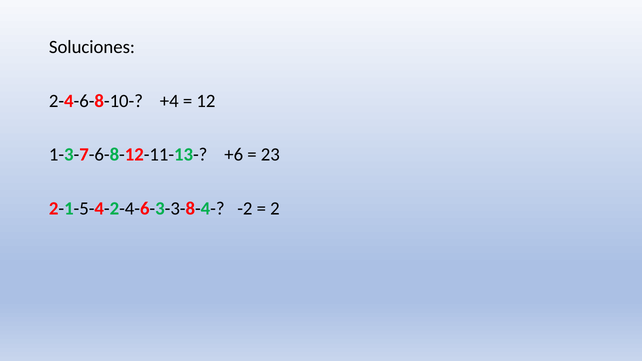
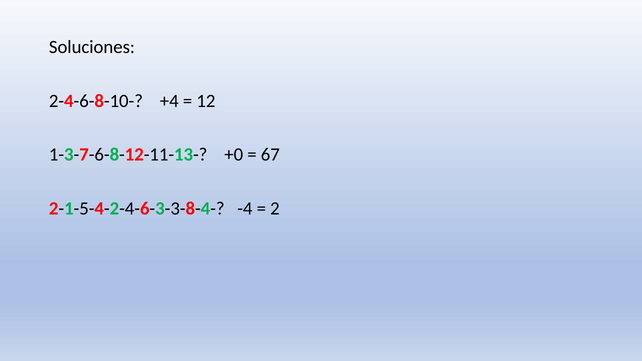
+6: +6 -> +0 (234, 155)
23: 23 -> 67 (270, 155)
-2: -2 -> -4 (245, 209)
